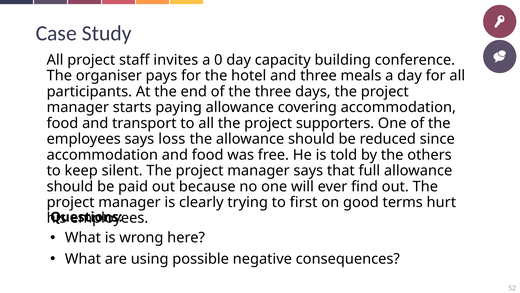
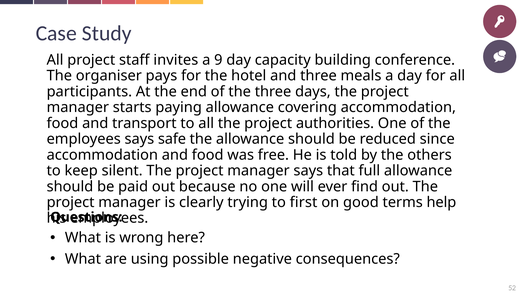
0: 0 -> 9 (218, 60)
supporters: supporters -> authorities (335, 123)
loss: loss -> safe (172, 139)
hurt: hurt -> help (441, 202)
